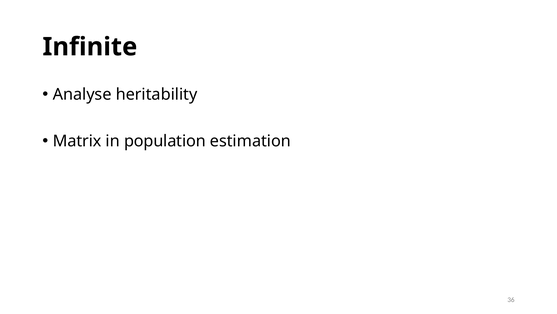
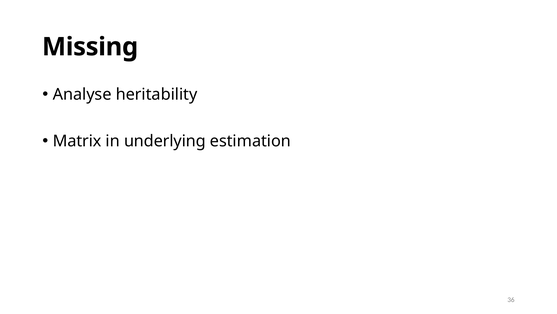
Infinite: Infinite -> Missing (90, 47)
population: population -> underlying (165, 141)
